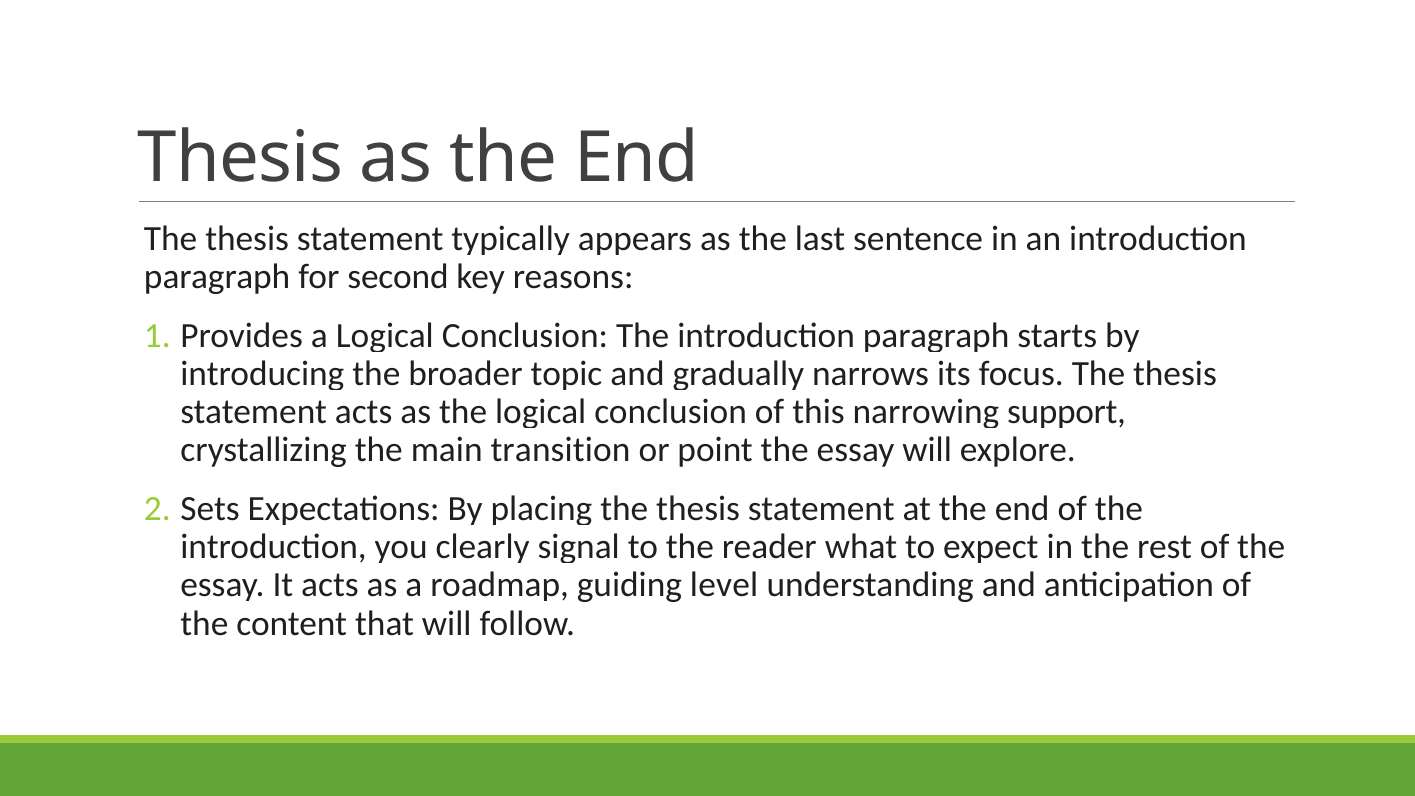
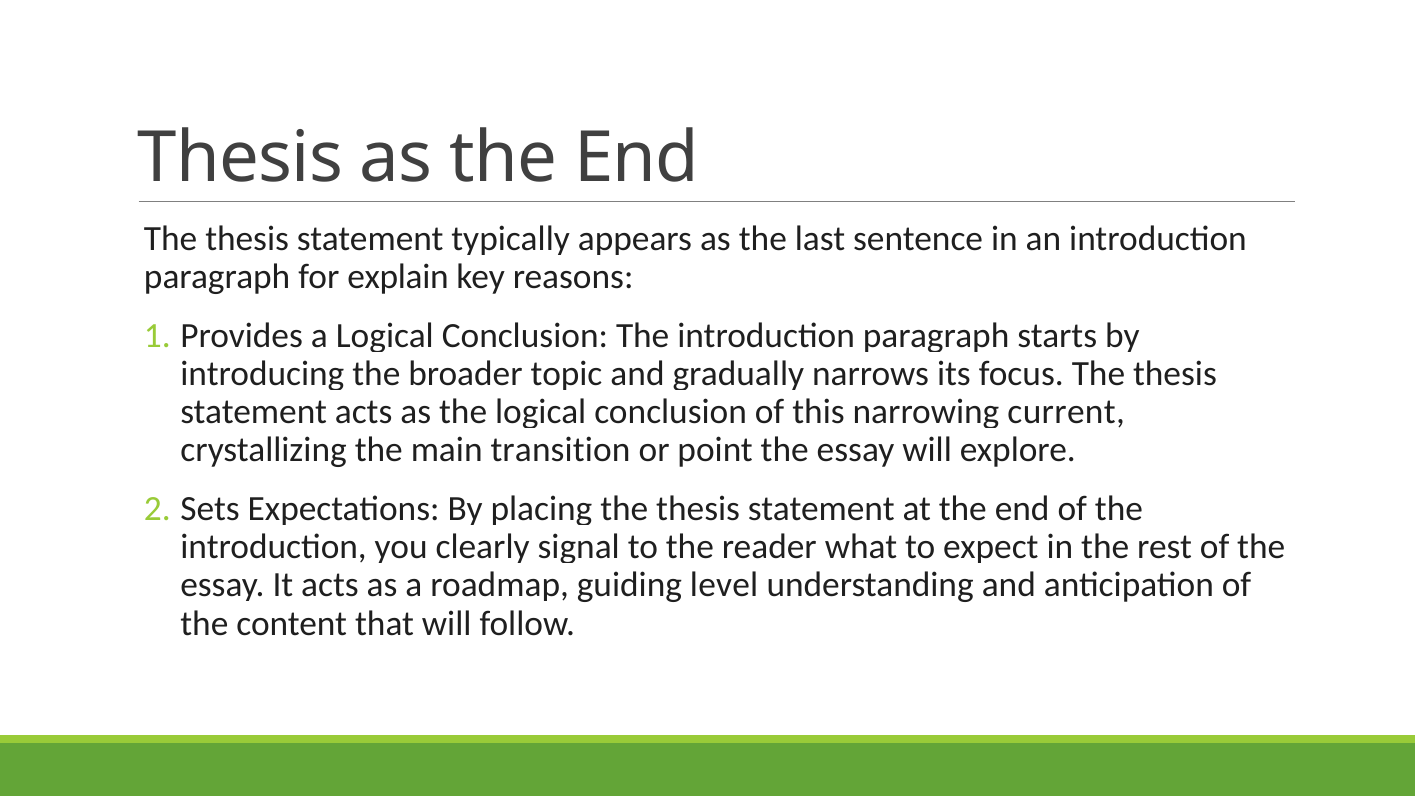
second: second -> explain (398, 277)
support: support -> current (1066, 412)
